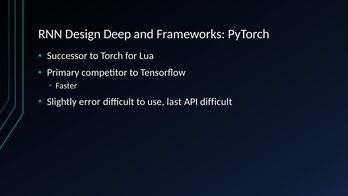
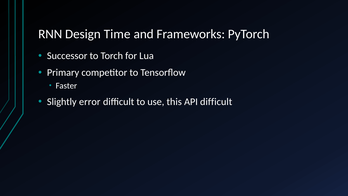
Deep: Deep -> Time (117, 34)
last: last -> this (174, 102)
